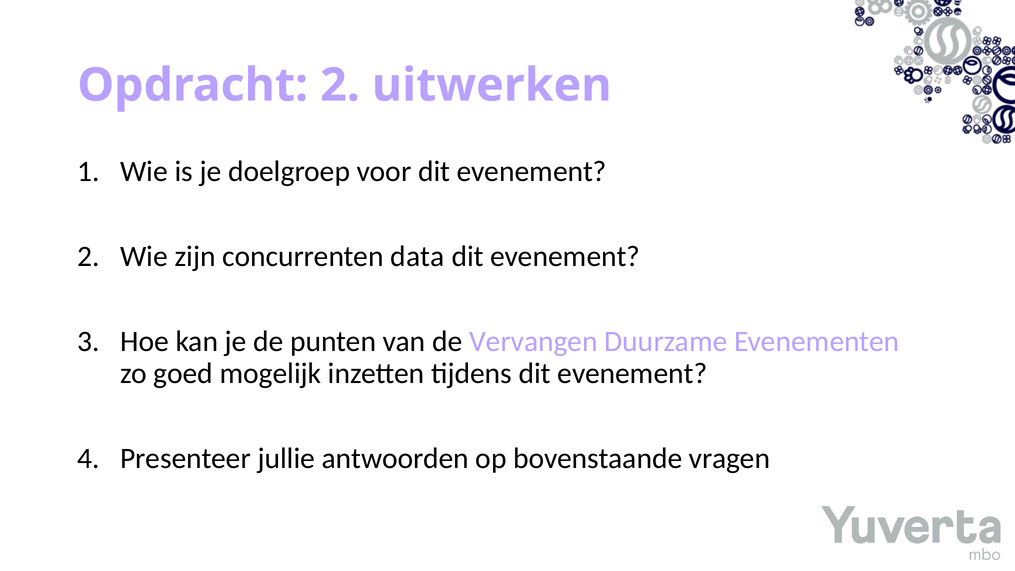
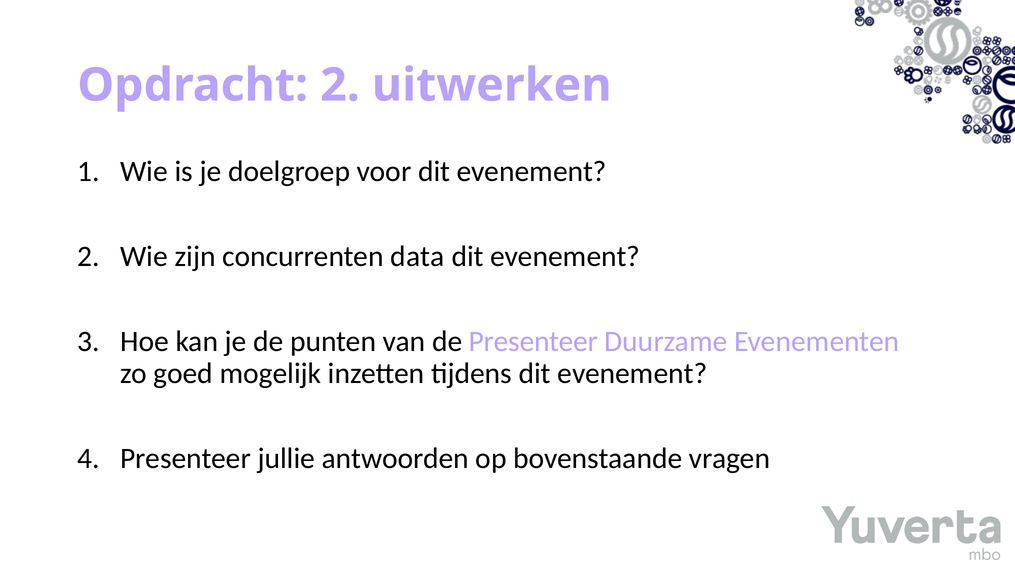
de Vervangen: Vervangen -> Presenteer (534, 341)
